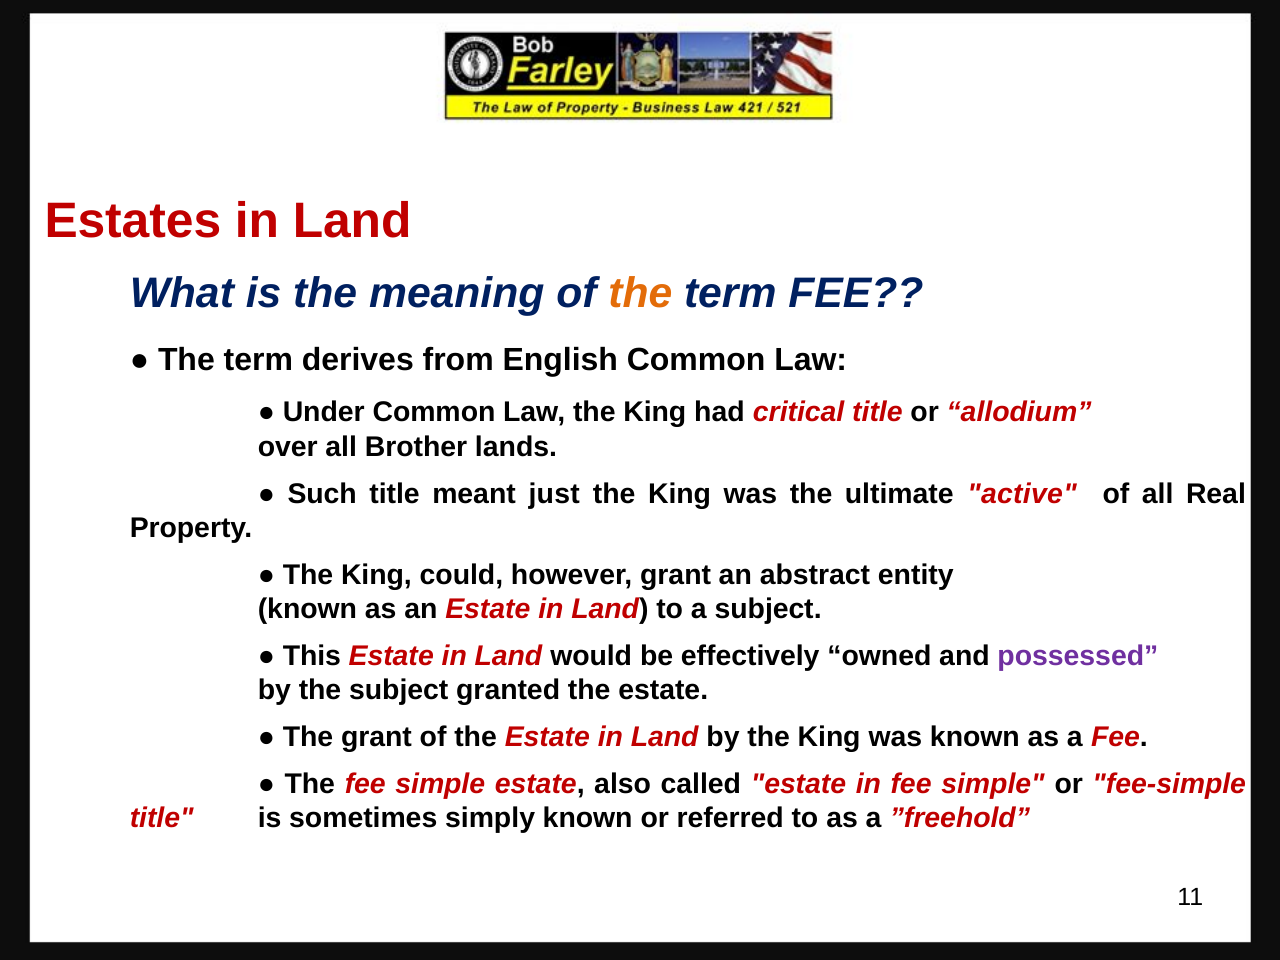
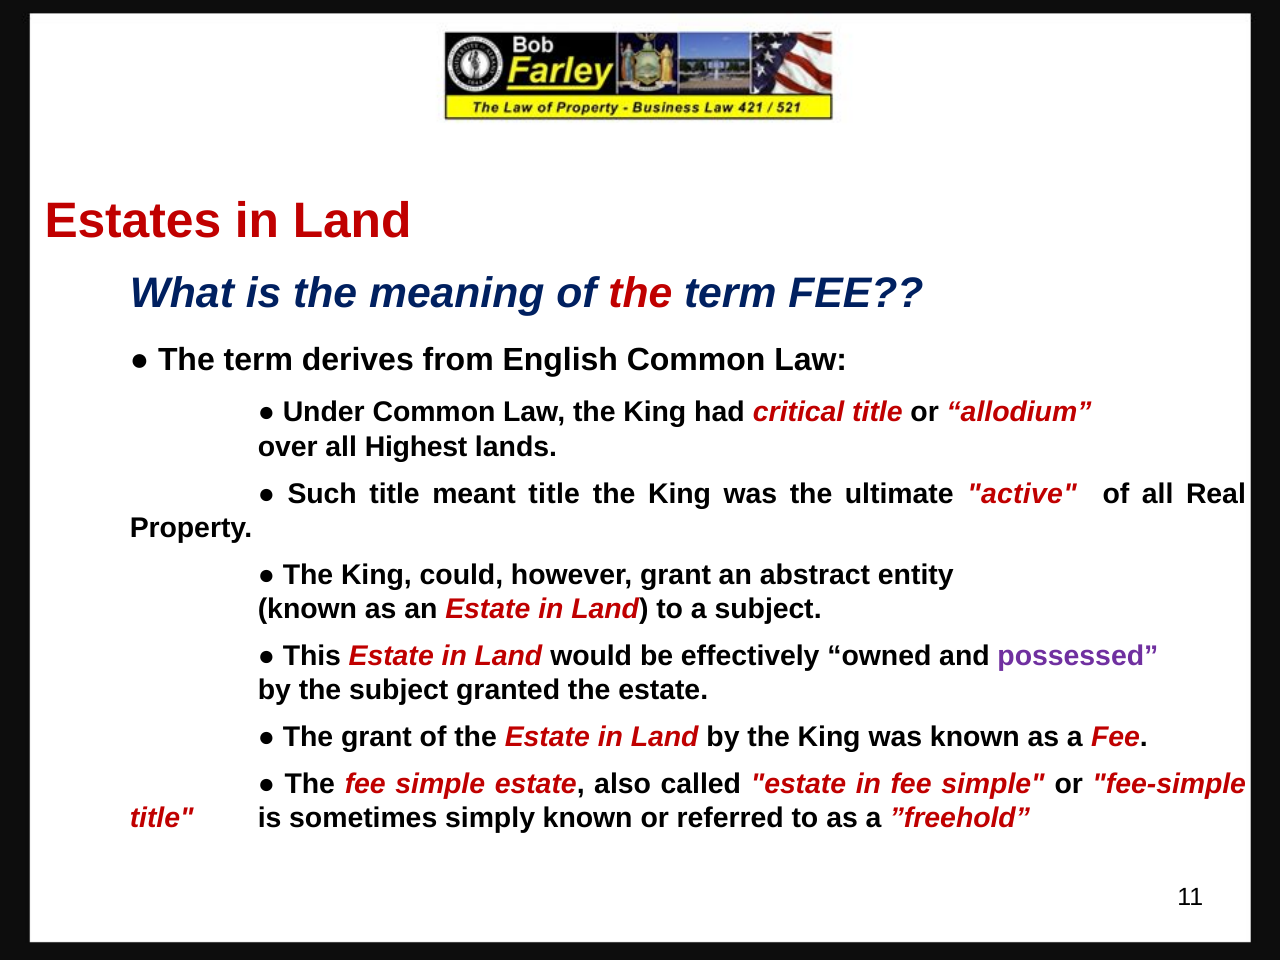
the colour: orange -> red (640, 294)
Brother: Brother -> Highest (416, 447)
meant just: just -> title (554, 494)
